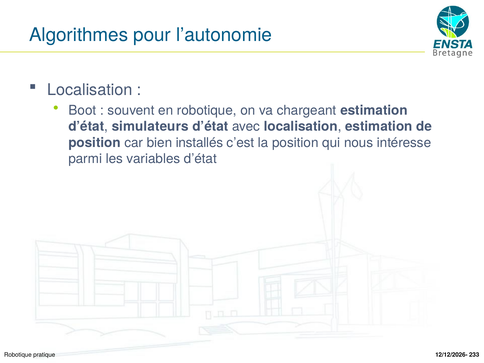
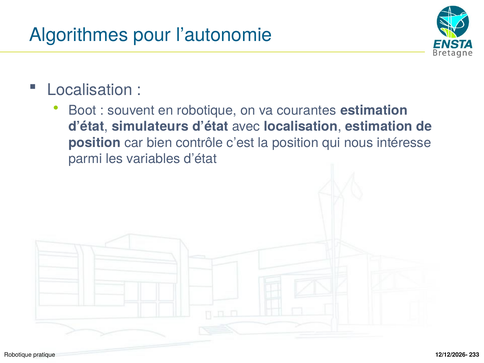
chargeant: chargeant -> courantes (307, 110)
installés: installés -> contrôle (199, 143)
